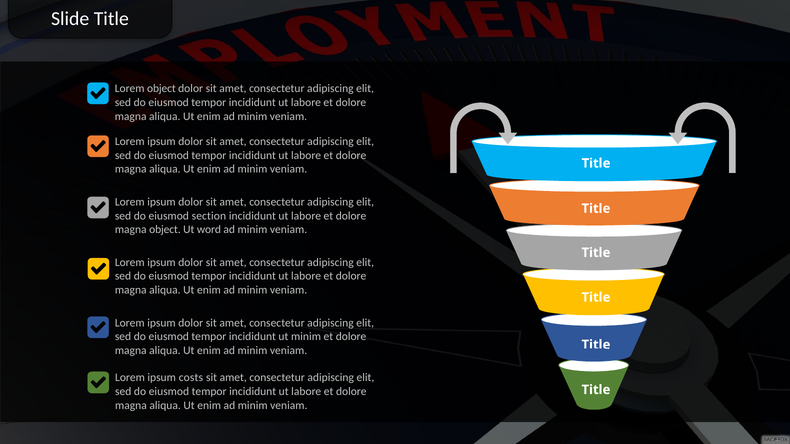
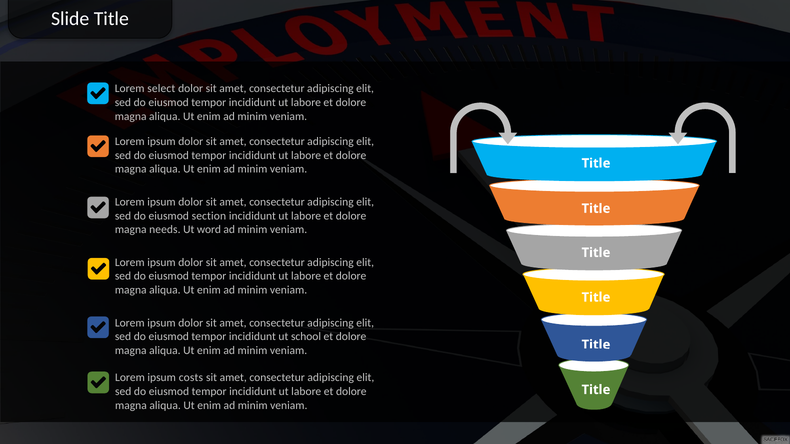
Lorem object: object -> select (161, 89)
magna object: object -> needs (165, 230)
ut minim: minim -> school (306, 337)
